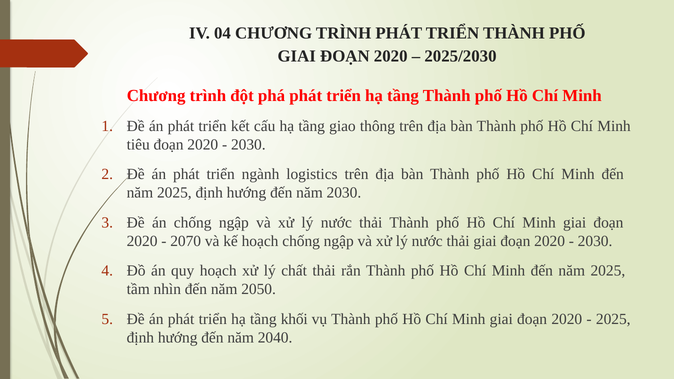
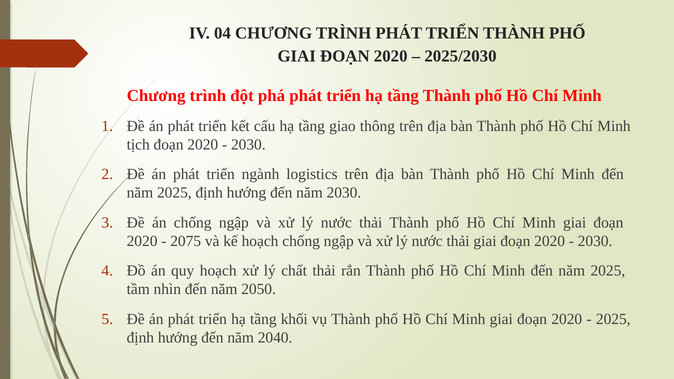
tiêu: tiêu -> tịch (138, 145)
2070: 2070 -> 2075 (186, 241)
